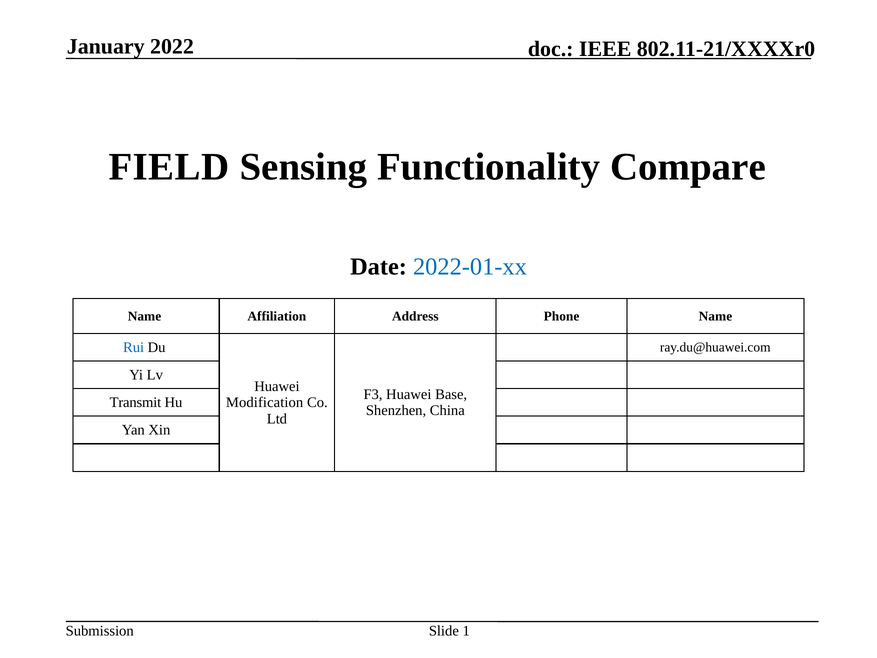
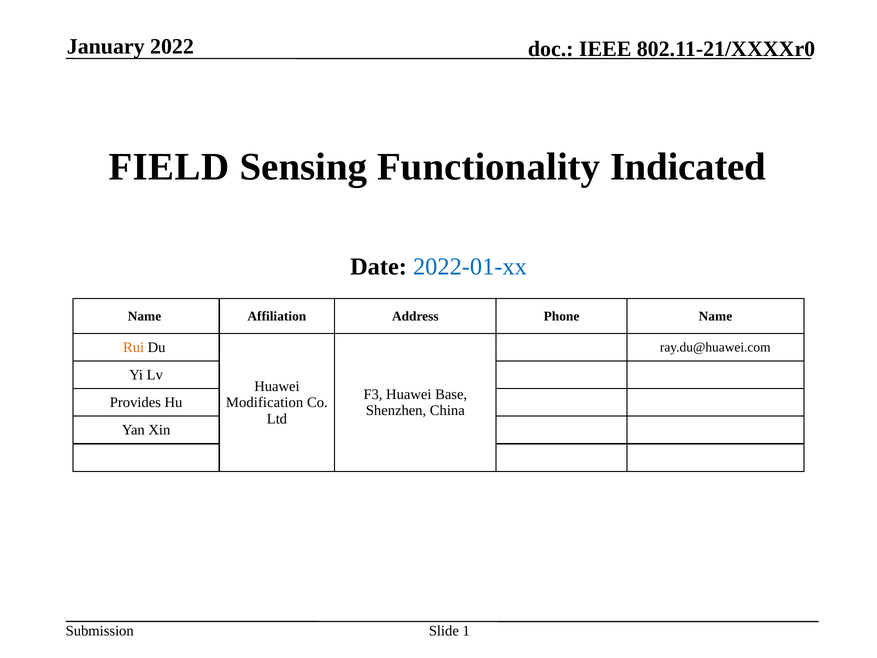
Compare: Compare -> Indicated (688, 167)
Rui colour: blue -> orange (134, 347)
Transmit: Transmit -> Provides (135, 402)
